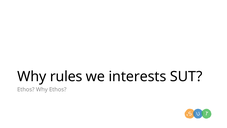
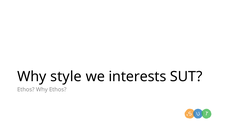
rules: rules -> style (66, 76)
